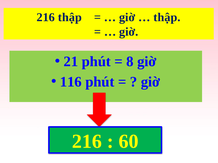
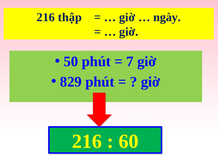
thập: thập -> ngày (167, 17)
21: 21 -> 50 (71, 62)
8: 8 -> 7 (130, 62)
116: 116 -> 829 (71, 82)
